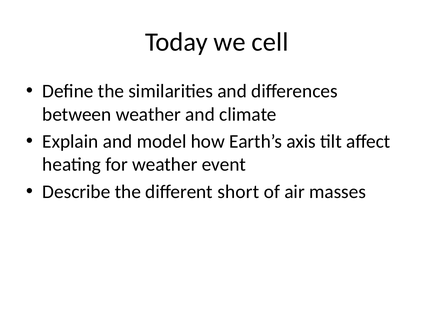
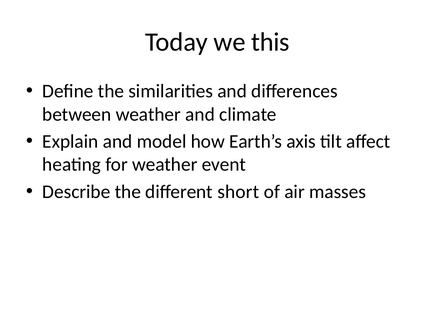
cell: cell -> this (270, 42)
